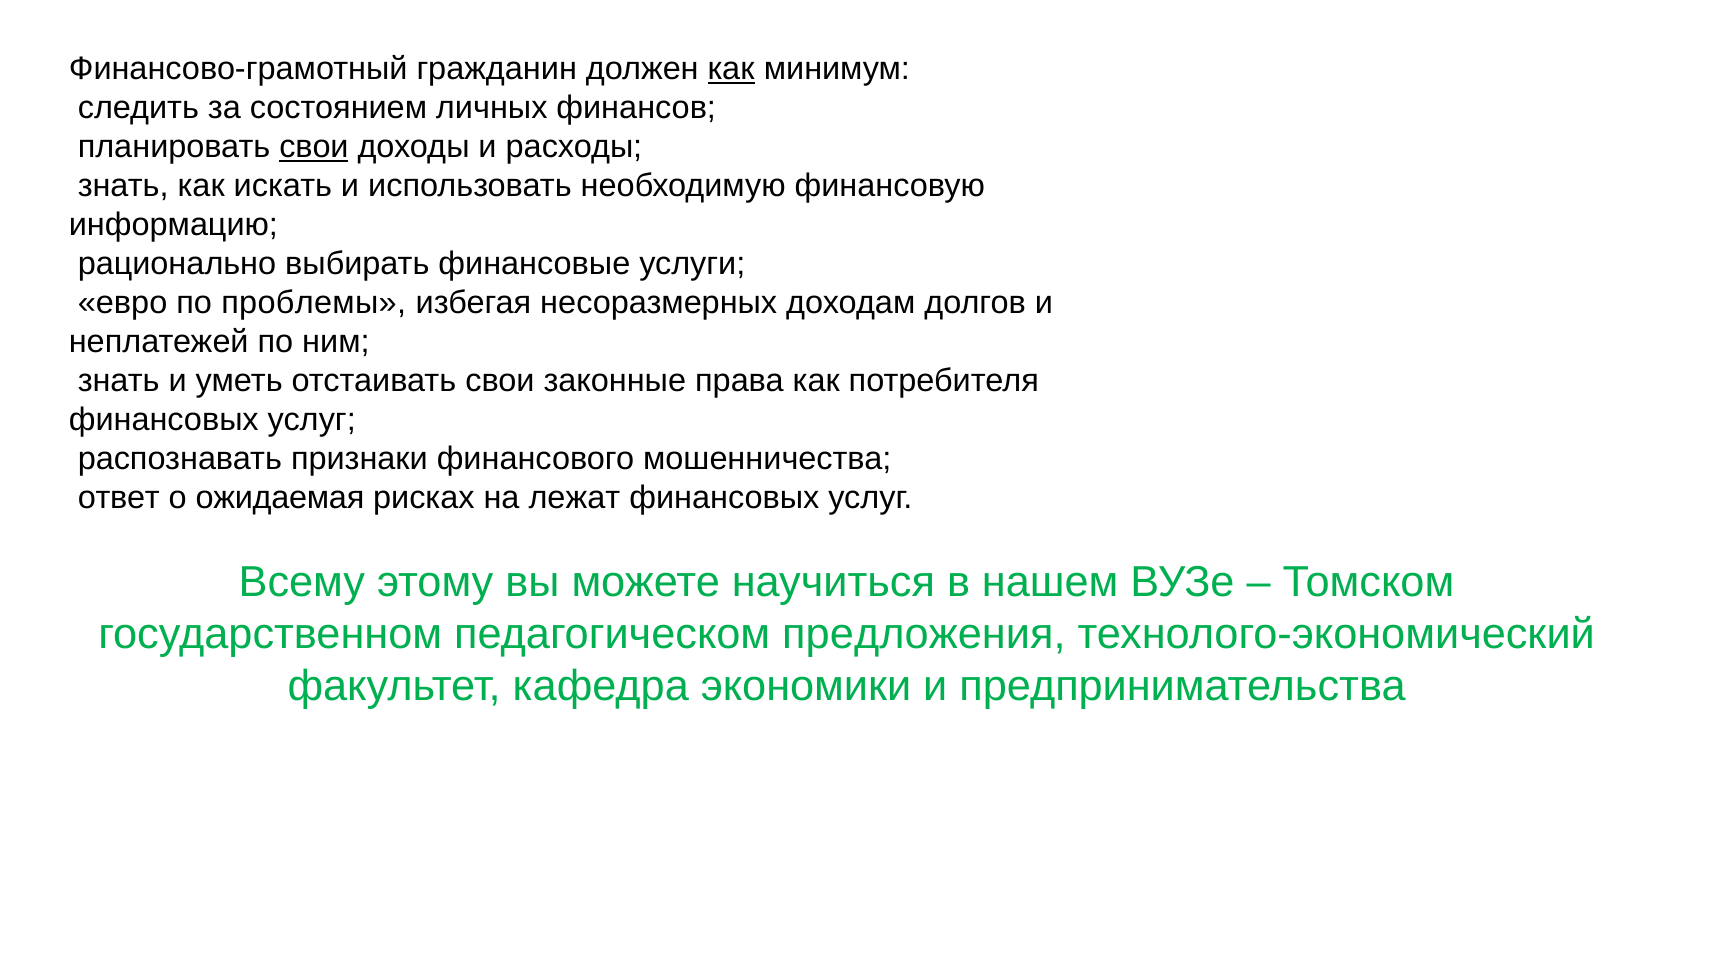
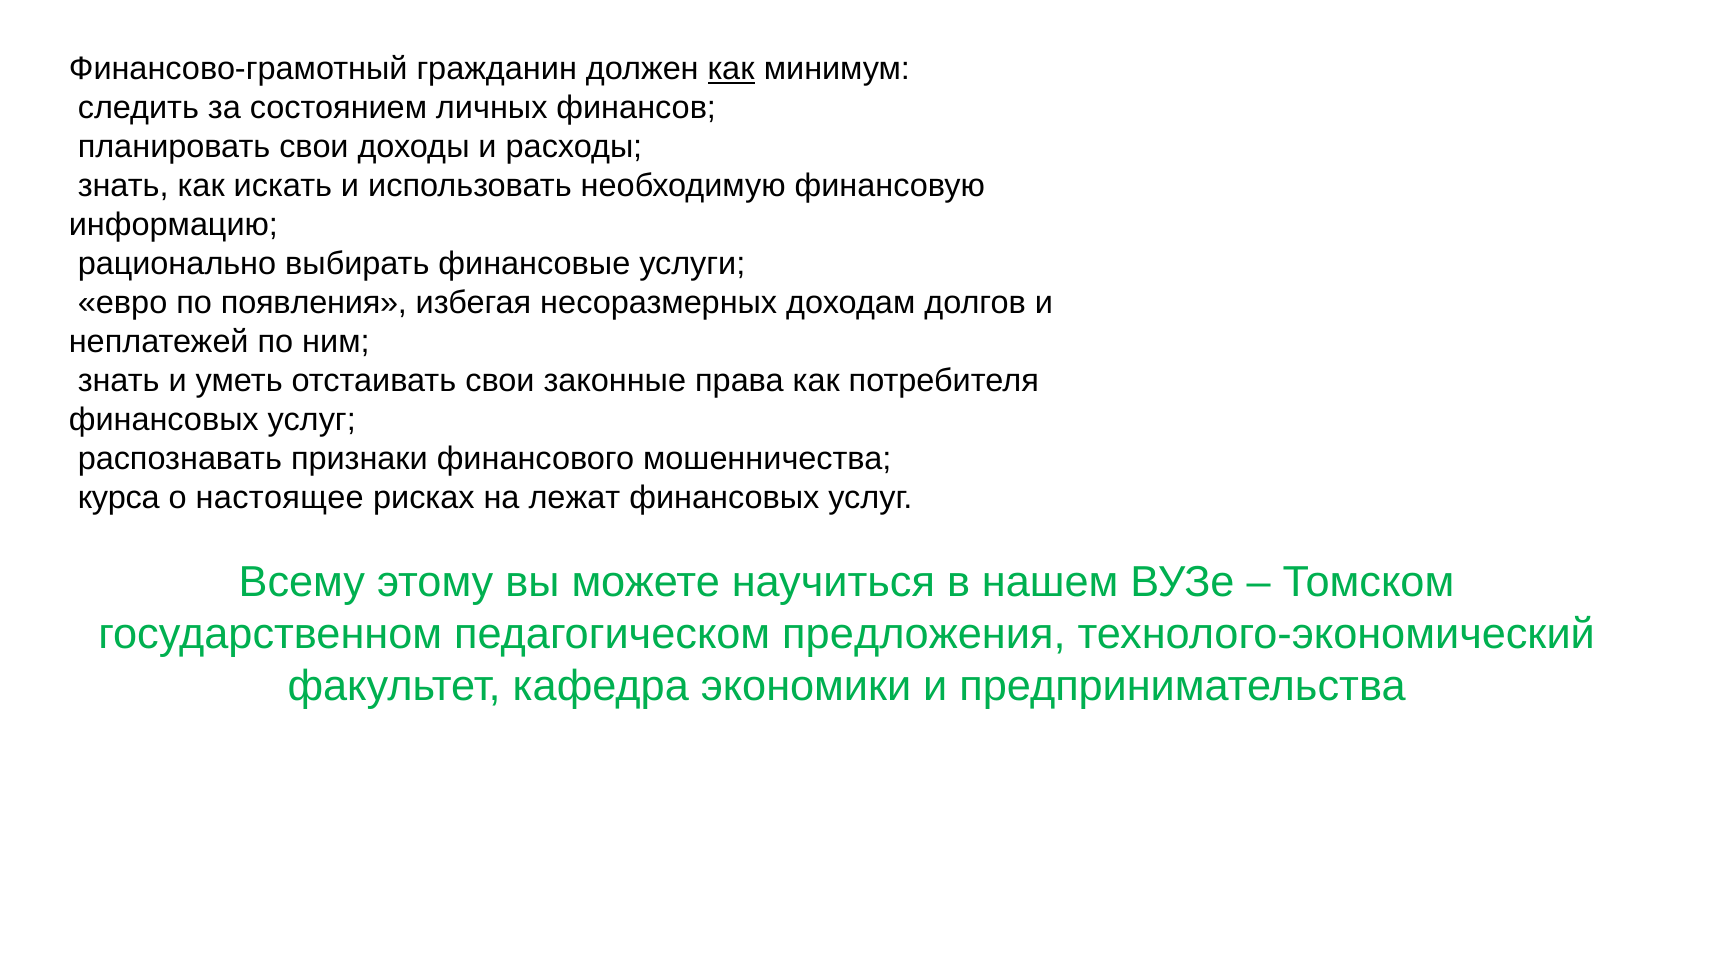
свои underline: present -> none (314, 147)
проблемы: проблемы -> появления (314, 302)
ответ: ответ -> курса (119, 497)
ожидаемая: ожидаемая -> настоящее (280, 497)
